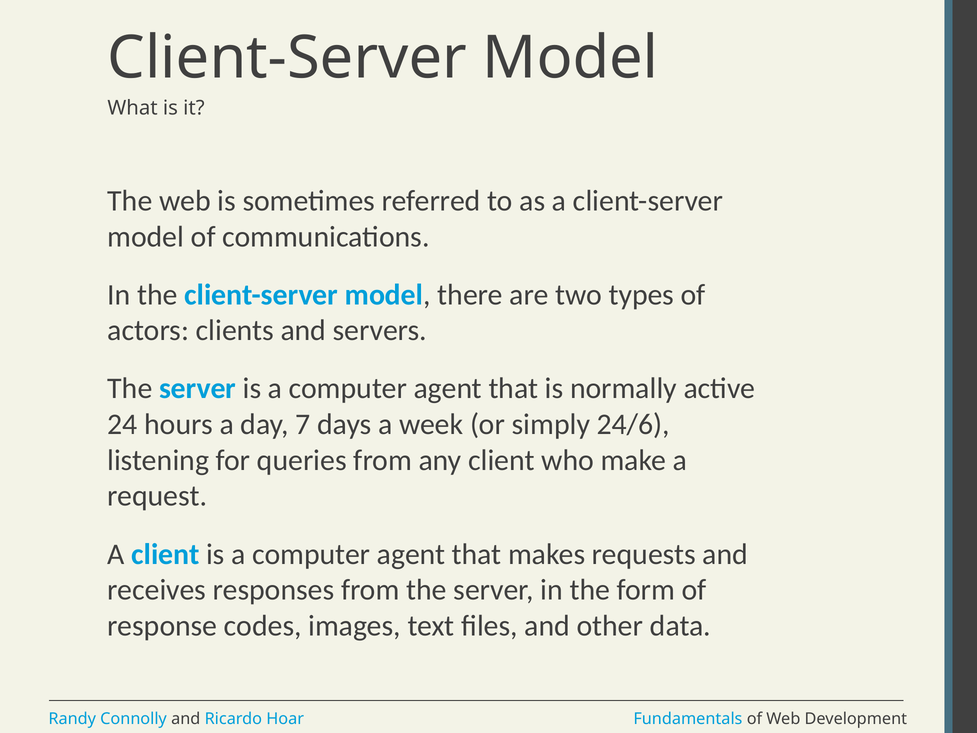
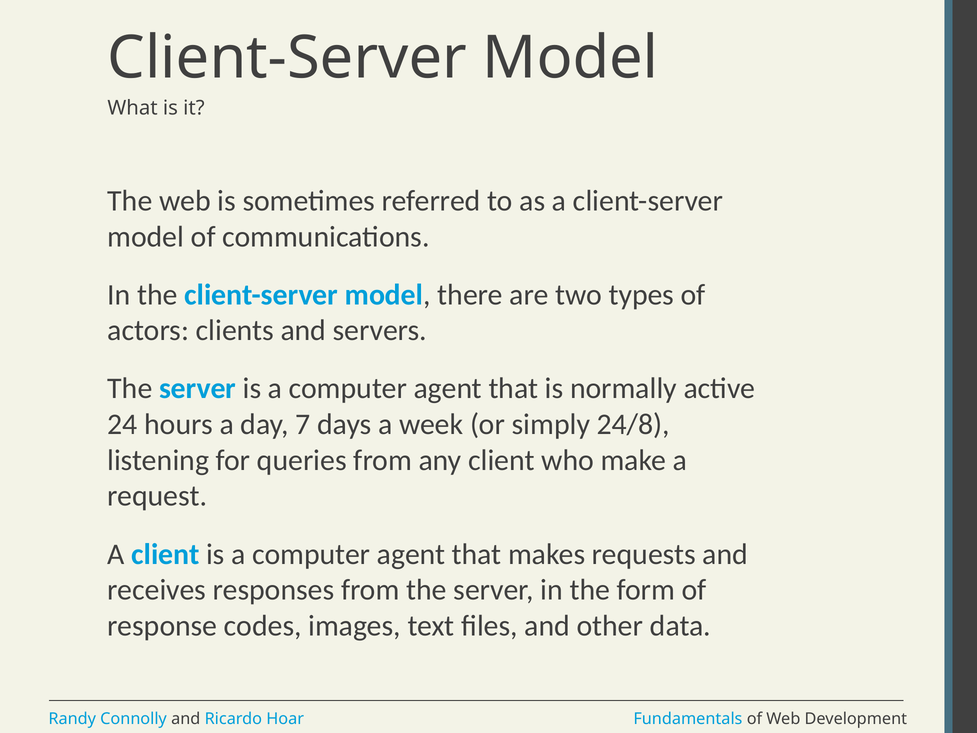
24/6: 24/6 -> 24/8 (633, 424)
